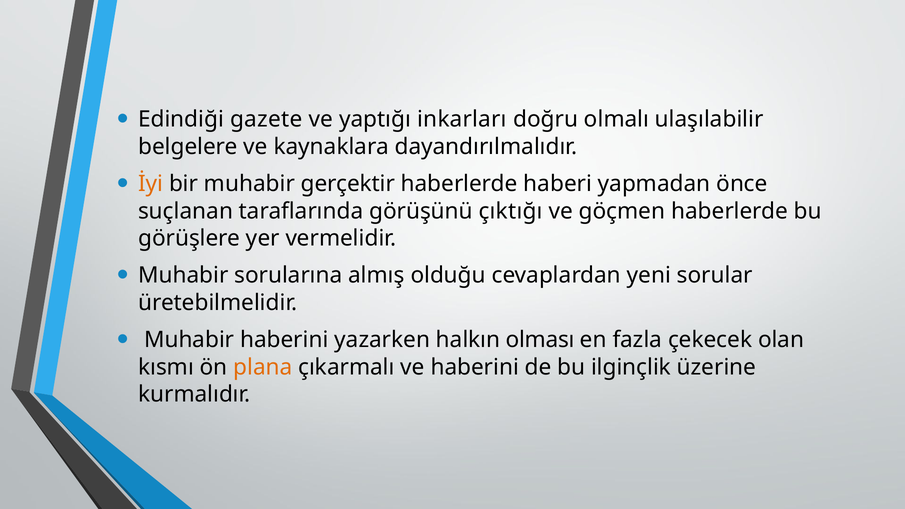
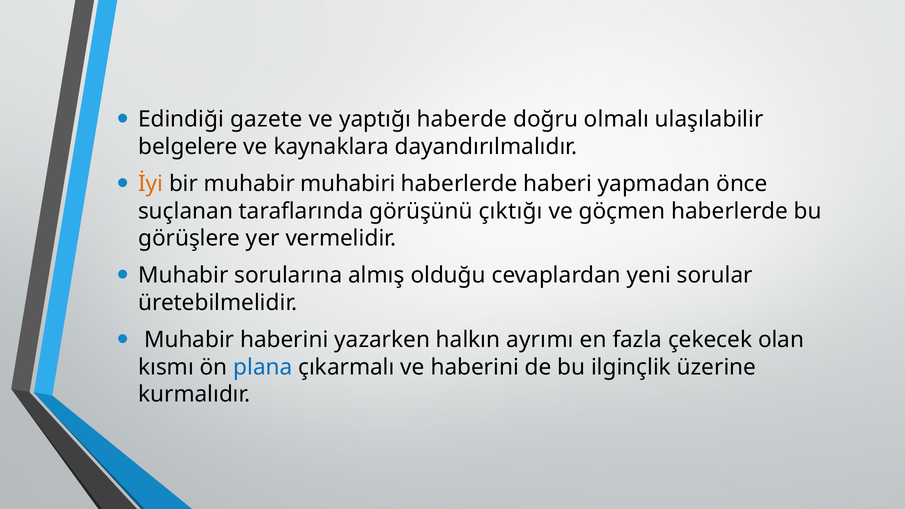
inkarları: inkarları -> haberde (462, 119)
gerçektir: gerçektir -> muhabiri (348, 184)
olması: olması -> ayrımı (540, 340)
plana colour: orange -> blue (263, 367)
